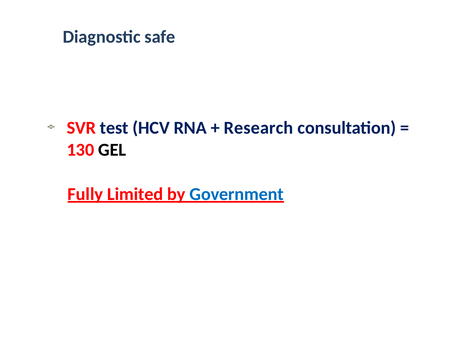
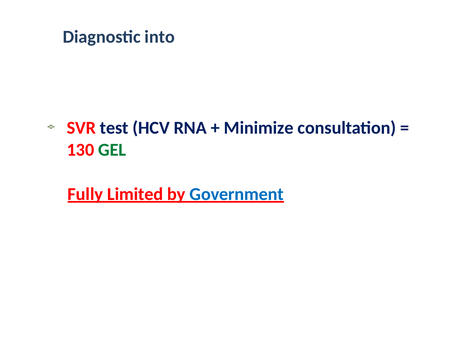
safe: safe -> into (160, 37)
Research: Research -> Minimize (259, 128)
GEL colour: black -> green (112, 150)
